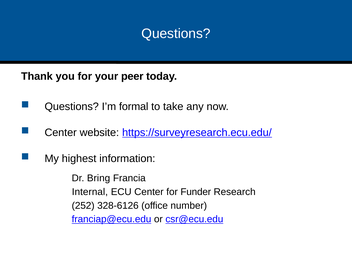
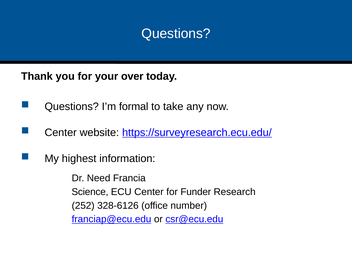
peer: peer -> over (132, 76)
Bring: Bring -> Need (99, 178)
Internal: Internal -> Science (90, 192)
